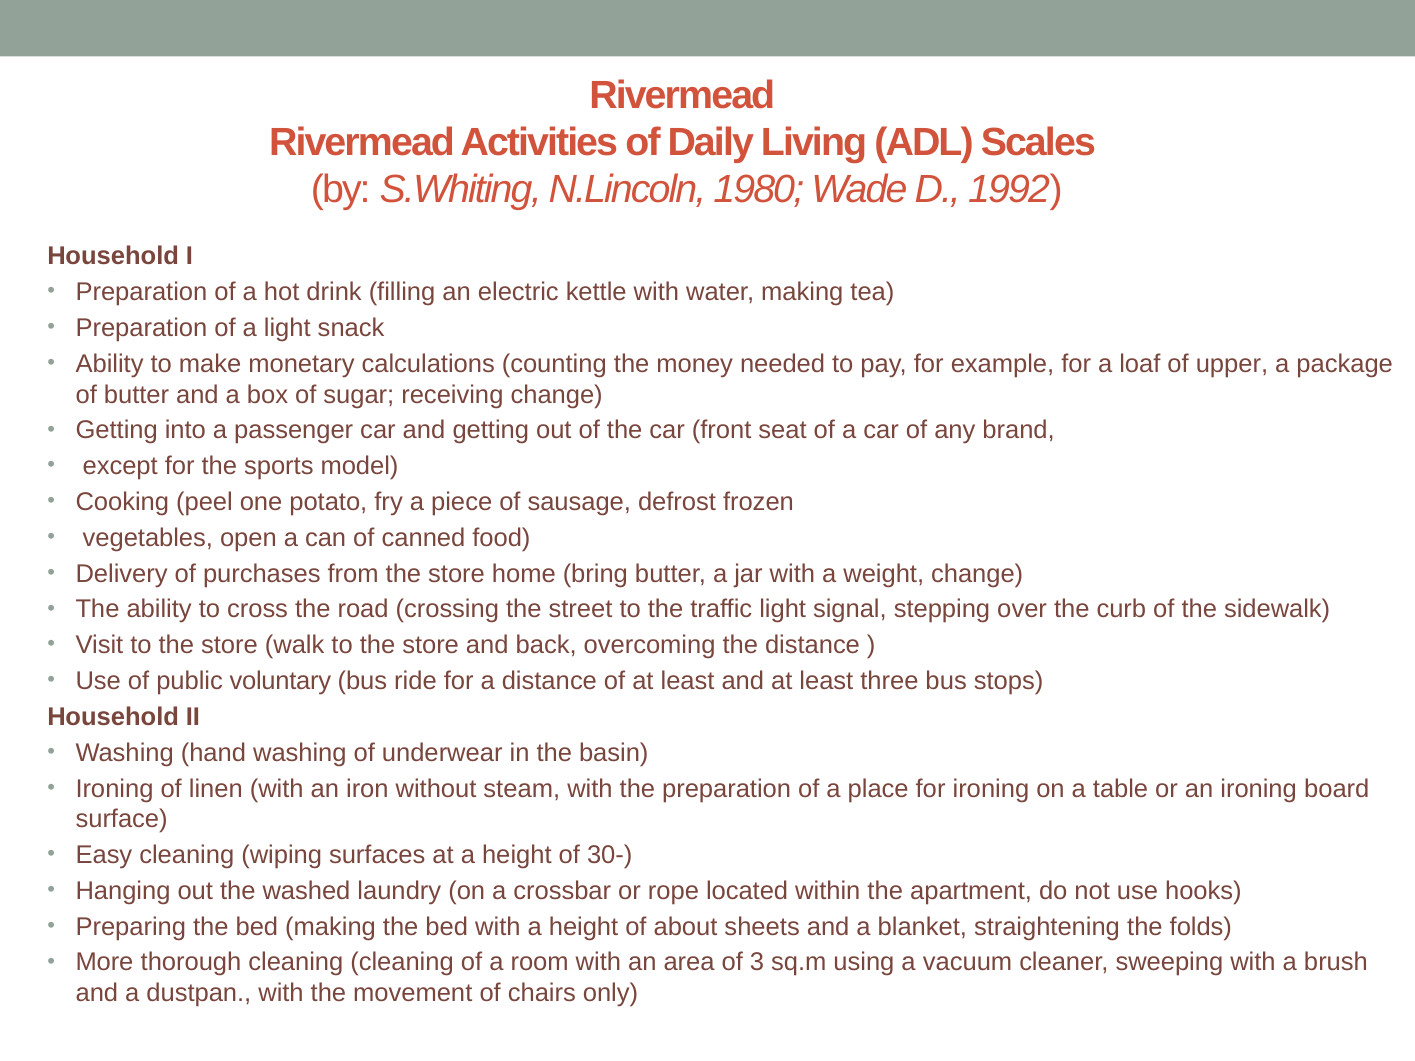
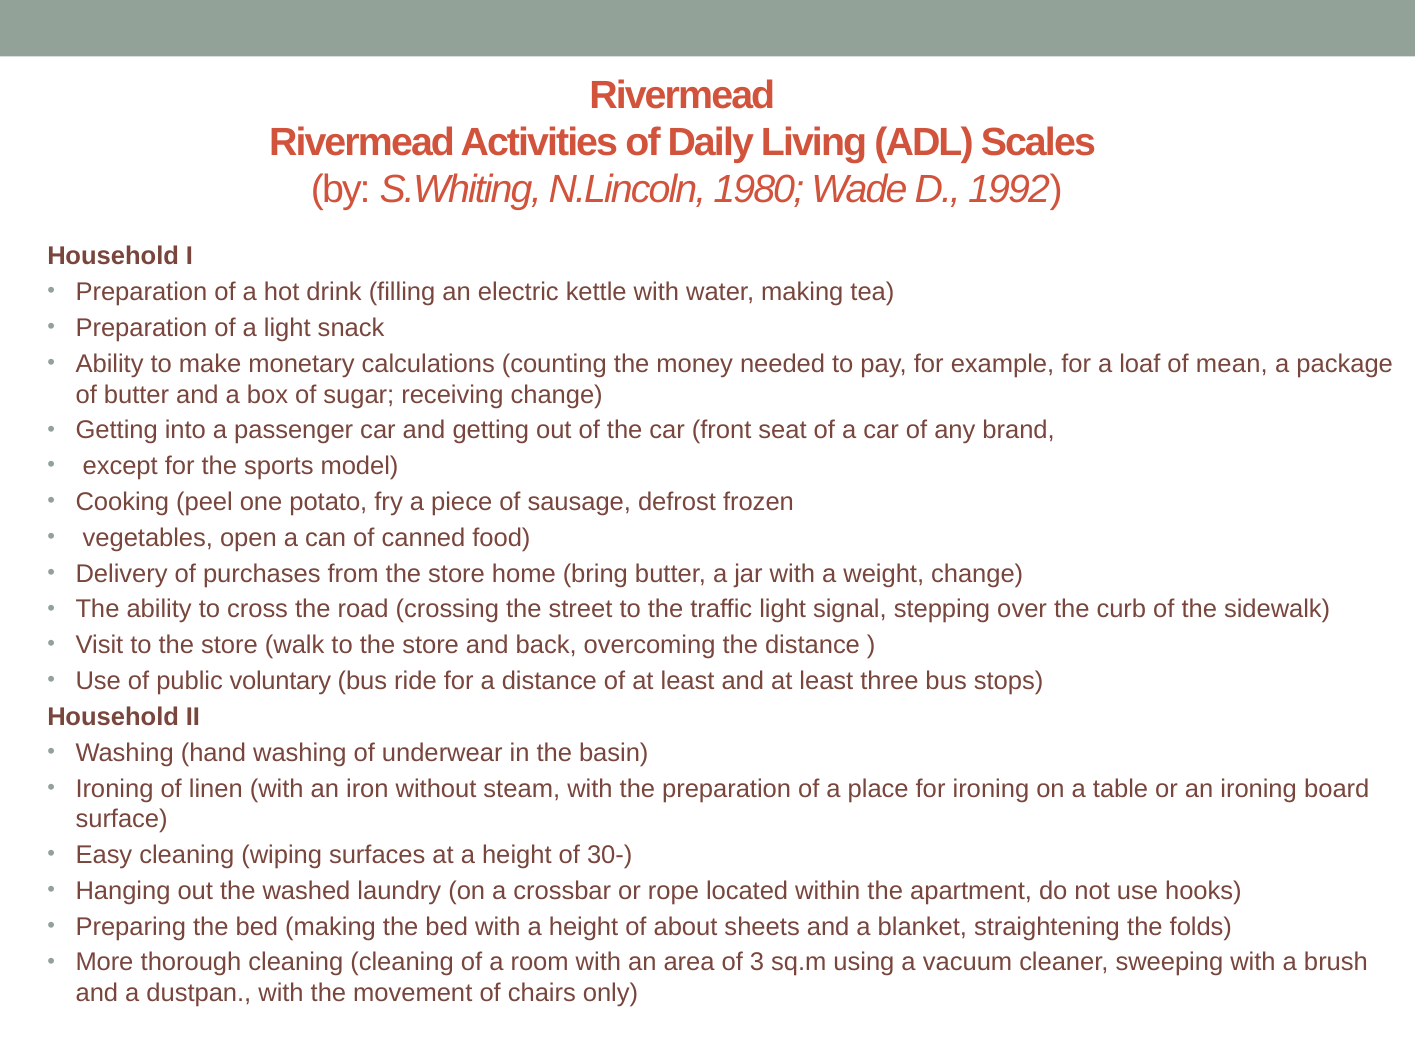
upper: upper -> mean (1232, 364)
